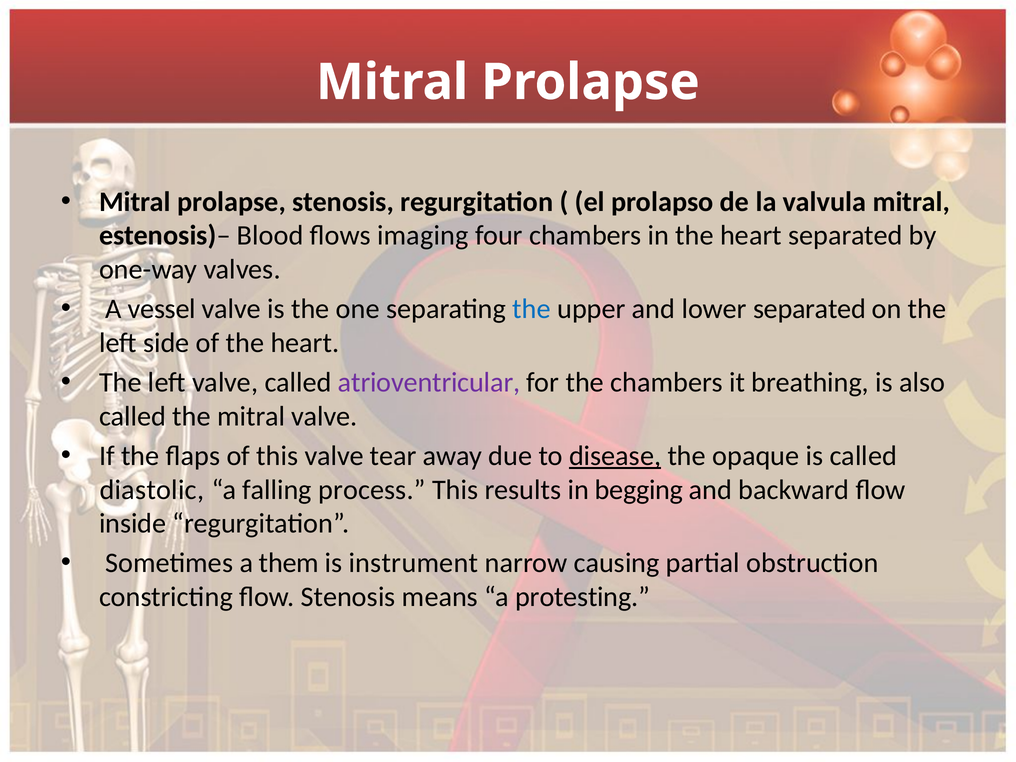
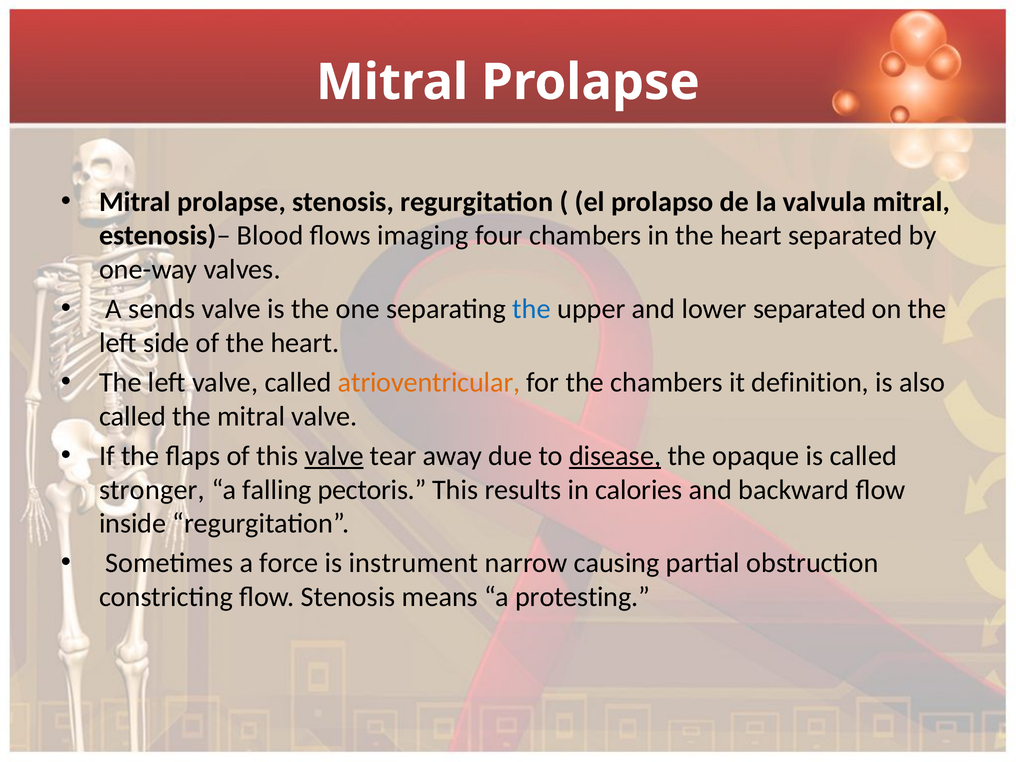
vessel: vessel -> sends (162, 309)
atrioventricular colour: purple -> orange (429, 382)
breathing: breathing -> definition (810, 382)
valve underline: none -> present (334, 456)
diastolic: diastolic -> stronger (152, 490)
process: process -> pectoris (372, 490)
begging: begging -> calories (639, 490)
them: them -> force (289, 563)
